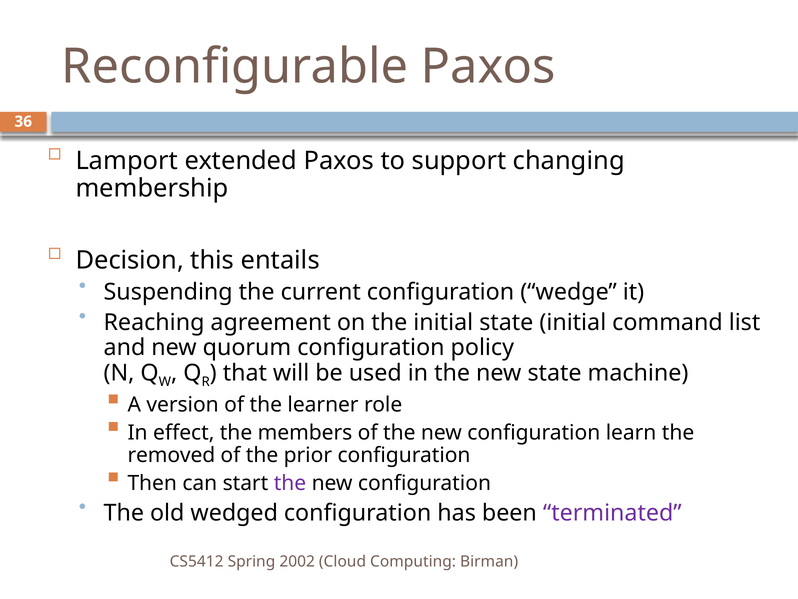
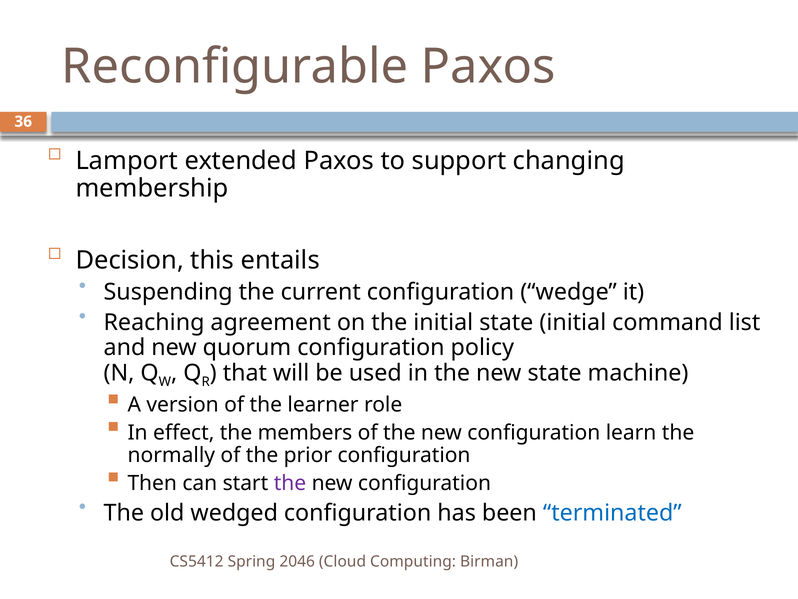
removed: removed -> normally (171, 455)
terminated colour: purple -> blue (612, 512)
2002: 2002 -> 2046 (297, 561)
